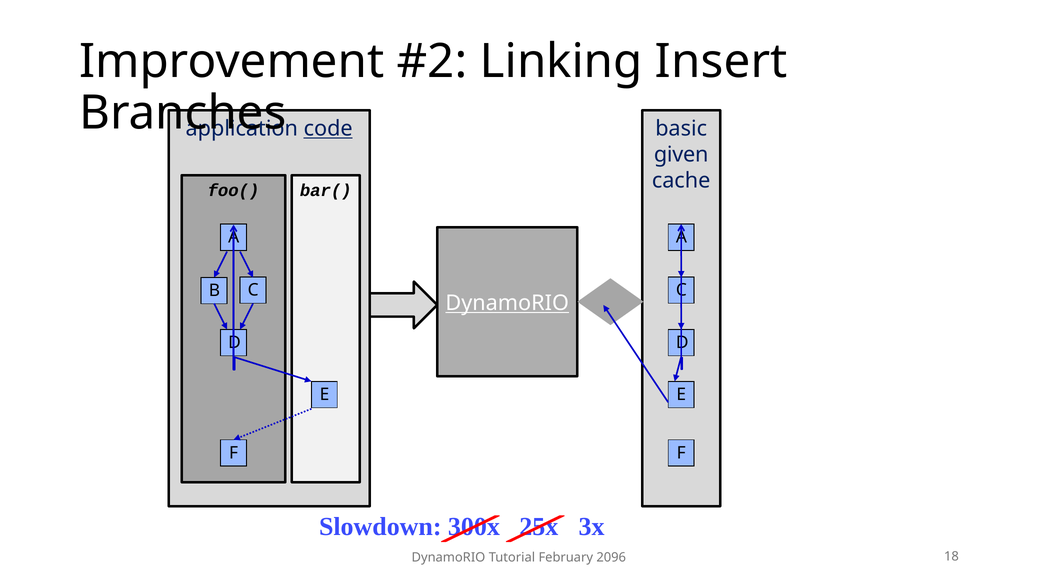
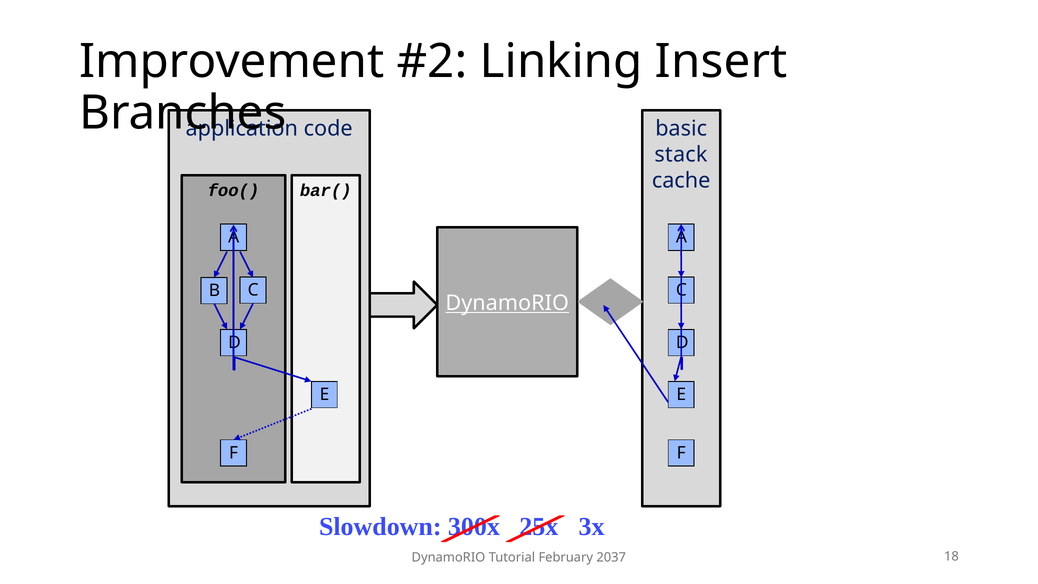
code underline: present -> none (328, 129)
given: given -> stack (681, 155)
2096: 2096 -> 2037 (611, 558)
